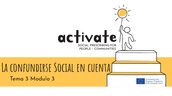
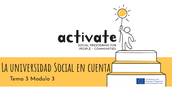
confundirse: confundirse -> universidad (31, 68)
